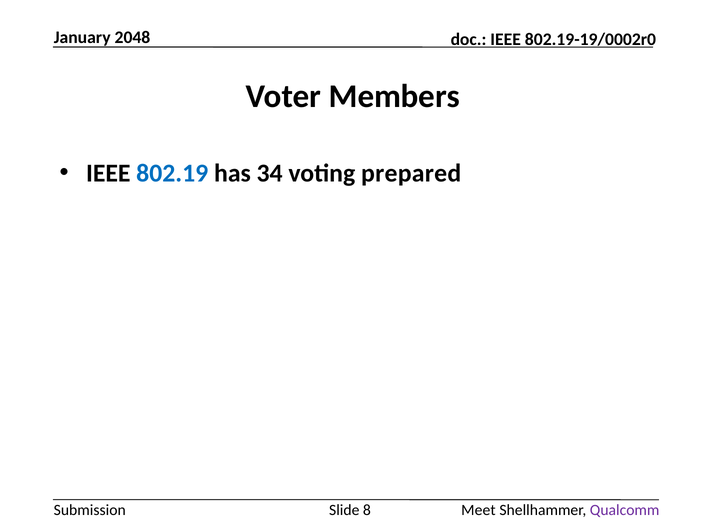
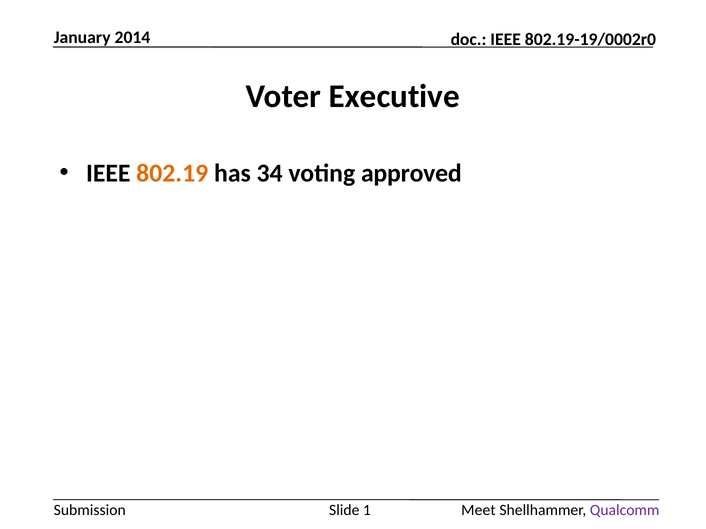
2048: 2048 -> 2014 (132, 37)
Members: Members -> Executive (394, 96)
802.19 colour: blue -> orange (172, 174)
prepared: prepared -> approved (411, 174)
8: 8 -> 1 (367, 510)
